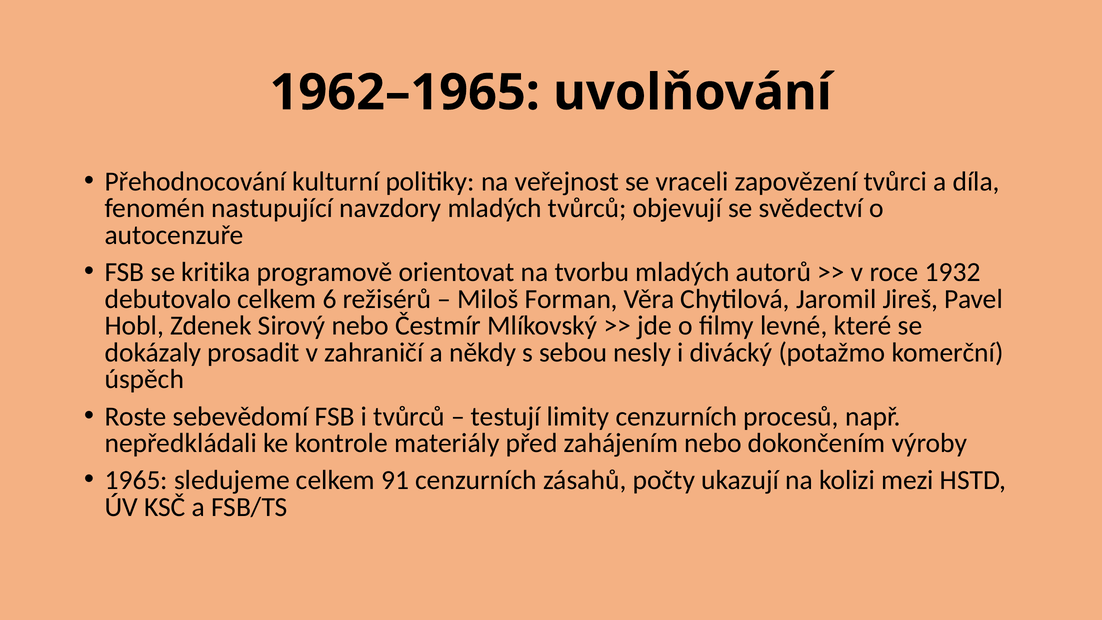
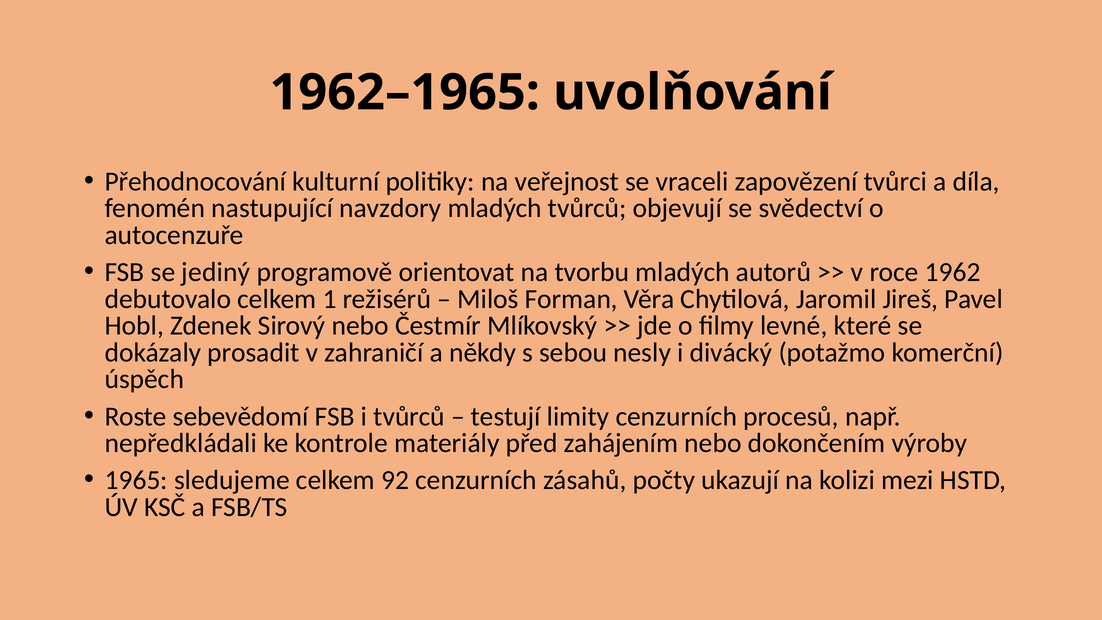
kritika: kritika -> jediný (216, 272)
1932: 1932 -> 1962 (953, 272)
6: 6 -> 1 (330, 299)
91: 91 -> 92 (395, 480)
